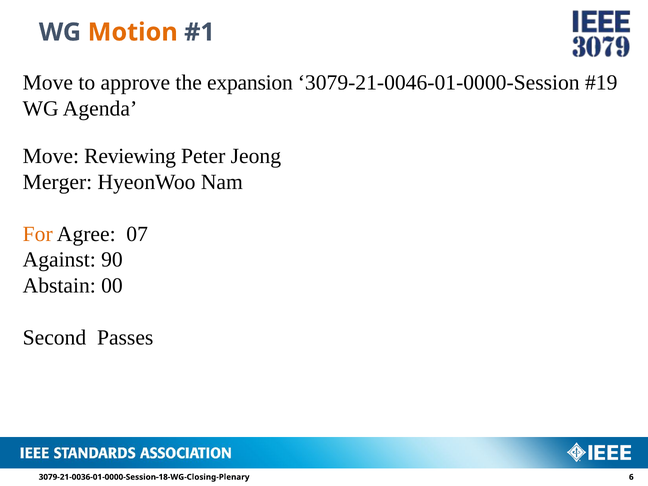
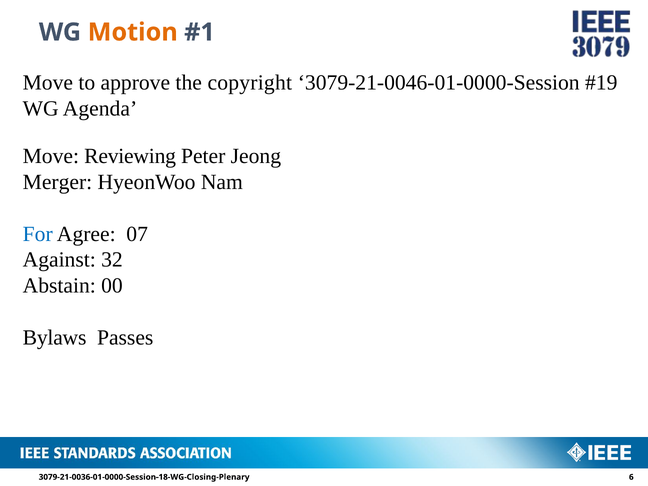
expansion: expansion -> copyright (250, 83)
For colour: orange -> blue (38, 234)
90: 90 -> 32 (112, 260)
Second: Second -> Bylaws (55, 338)
